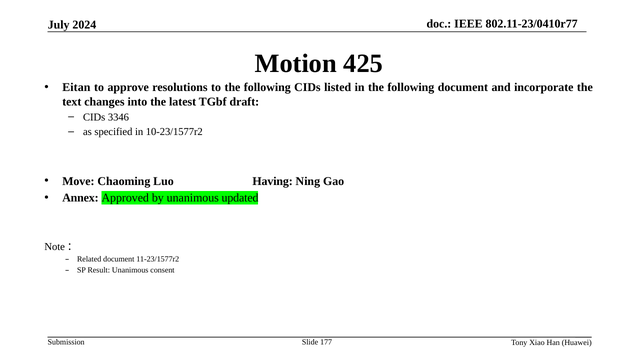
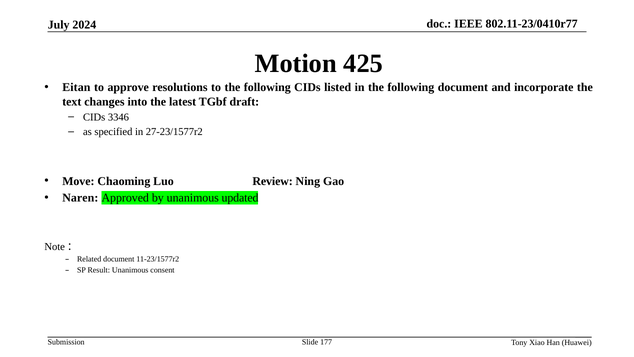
10-23/1577r2: 10-23/1577r2 -> 27-23/1577r2 (174, 132)
Having: Having -> Review (273, 181)
Annex: Annex -> Naren (80, 198)
